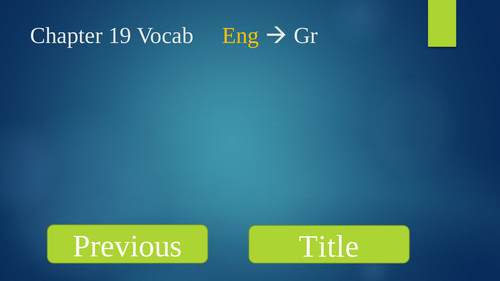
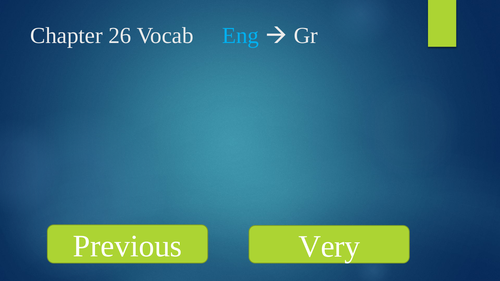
19: 19 -> 26 (120, 36)
Eng colour: yellow -> light blue (241, 36)
Title: Title -> Very (329, 247)
